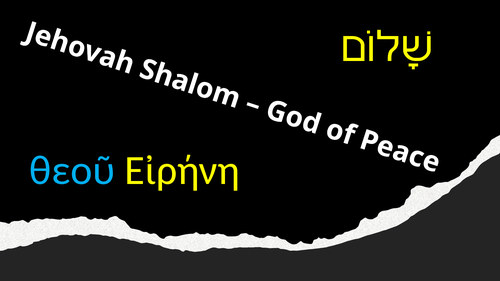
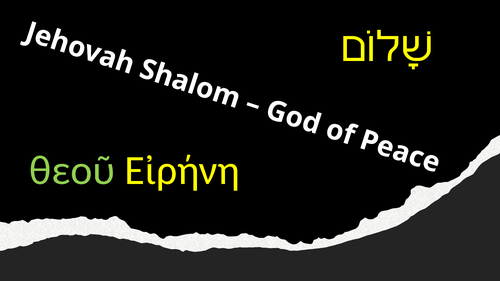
θεοῦ colour: light blue -> light green (72, 171)
